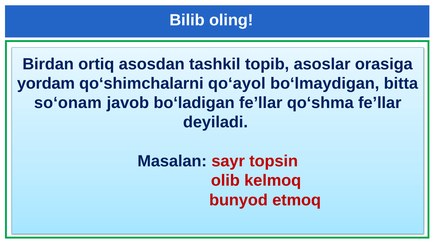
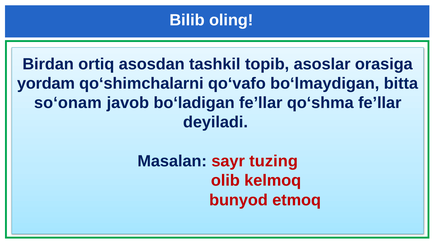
qo‘ayol: qo‘ayol -> qo‘vafo (237, 84)
topsin: topsin -> tuzing (274, 162)
